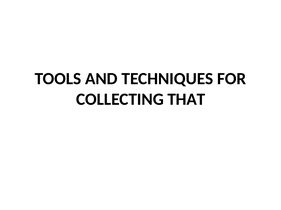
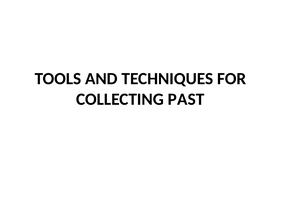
THAT: THAT -> PAST (186, 100)
